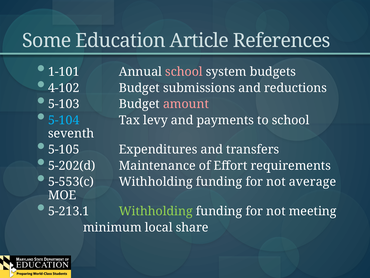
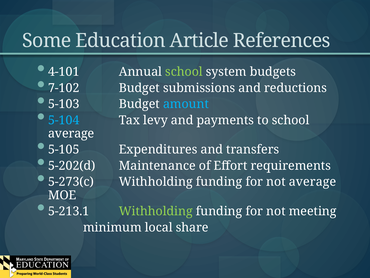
1-101: 1-101 -> 4-101 (64, 72)
school colour: pink -> light green (184, 72)
4-102: 4-102 -> 7-102 (64, 88)
amount colour: pink -> light blue (186, 104)
seventh: seventh -> average (71, 133)
5-553(c: 5-553(c -> 5-273(c (71, 182)
